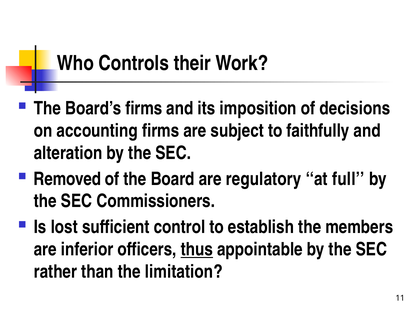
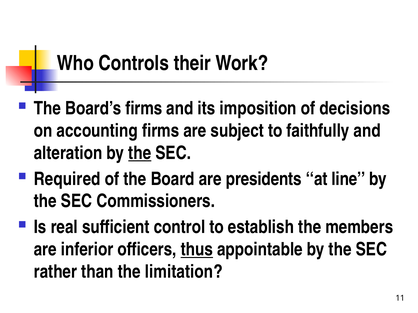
the underline: none -> present (140, 153)
Removed: Removed -> Required (67, 179)
regulatory: regulatory -> presidents (264, 179)
full: full -> line (349, 179)
lost: lost -> real (64, 228)
